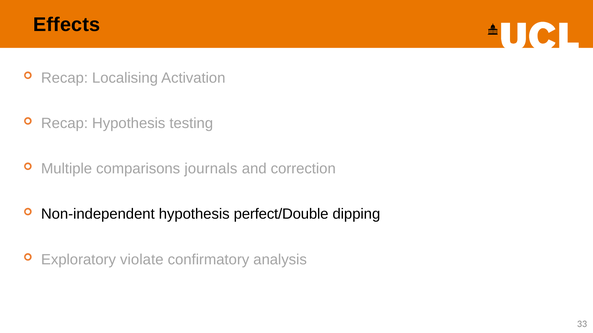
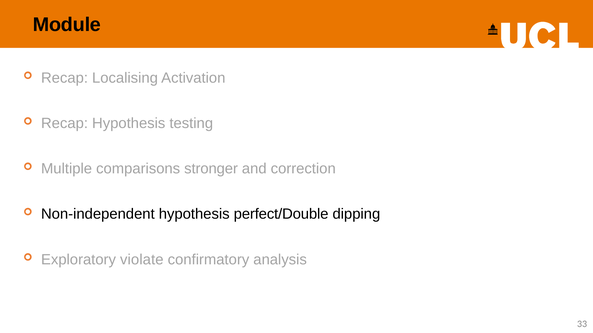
Effects: Effects -> Module (67, 25)
journals: journals -> stronger (211, 169)
